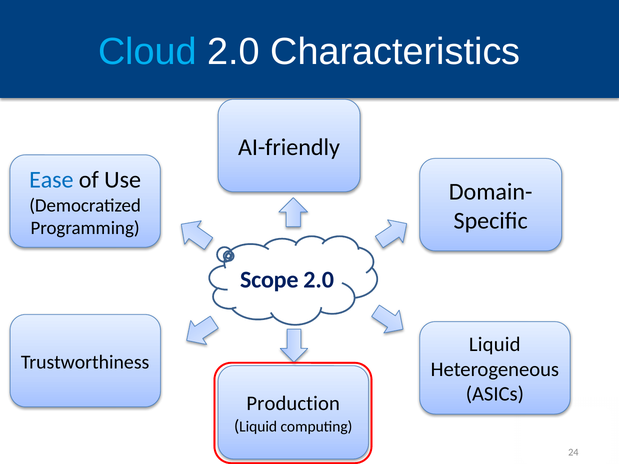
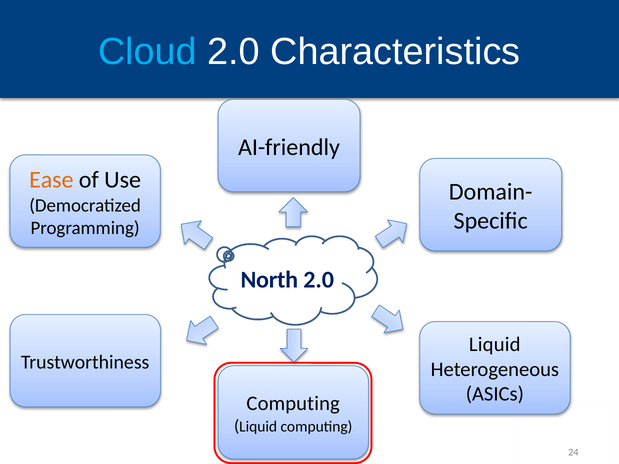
Ease colour: blue -> orange (51, 180)
Scope: Scope -> North (269, 280)
Production: Production -> Computing (293, 404)
